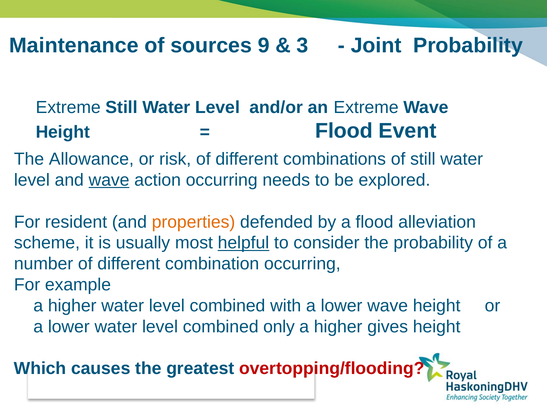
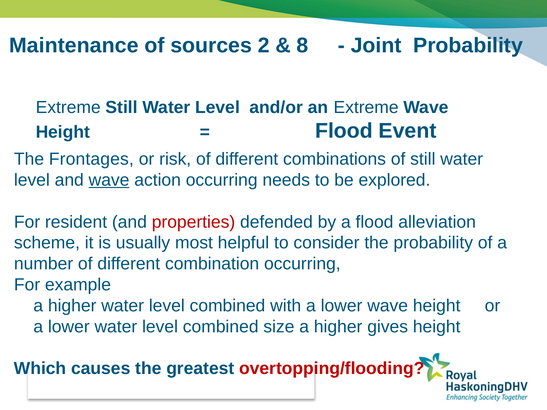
9: 9 -> 2 (264, 45)
3: 3 -> 8 (303, 45)
Allowance: Allowance -> Frontages (91, 159)
properties colour: orange -> red (193, 222)
helpful underline: present -> none (243, 243)
only: only -> size (279, 327)
